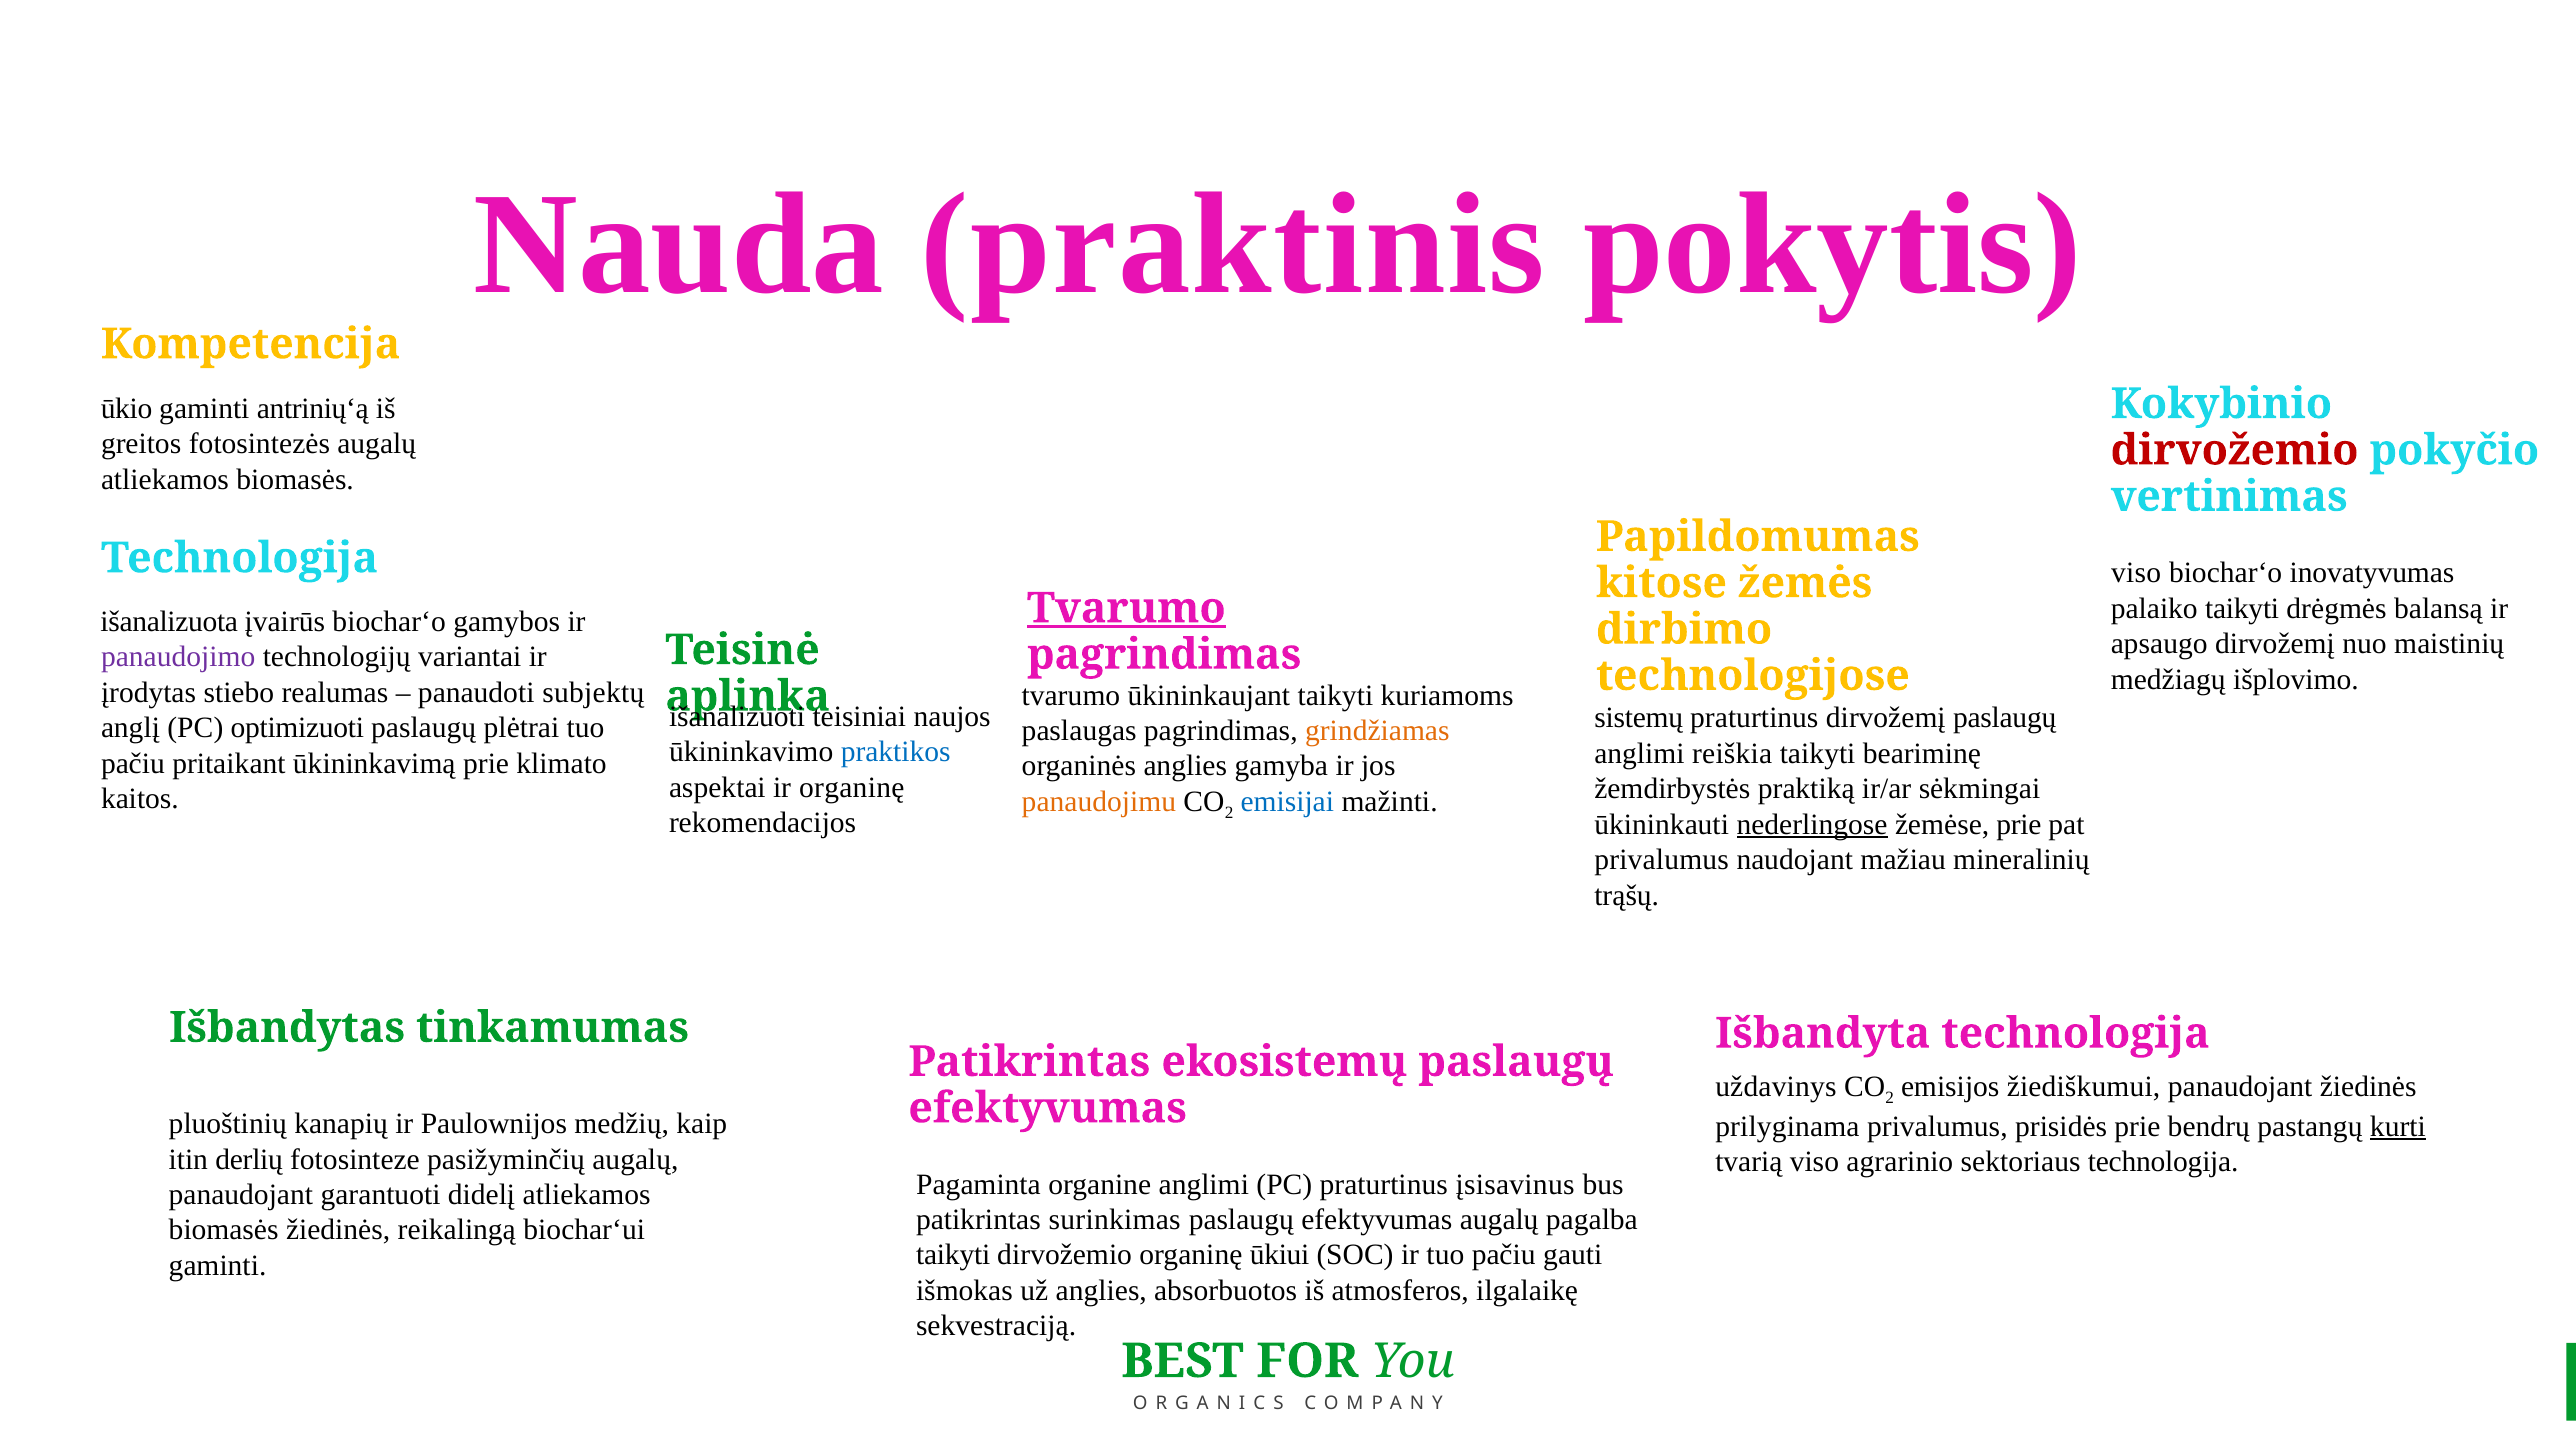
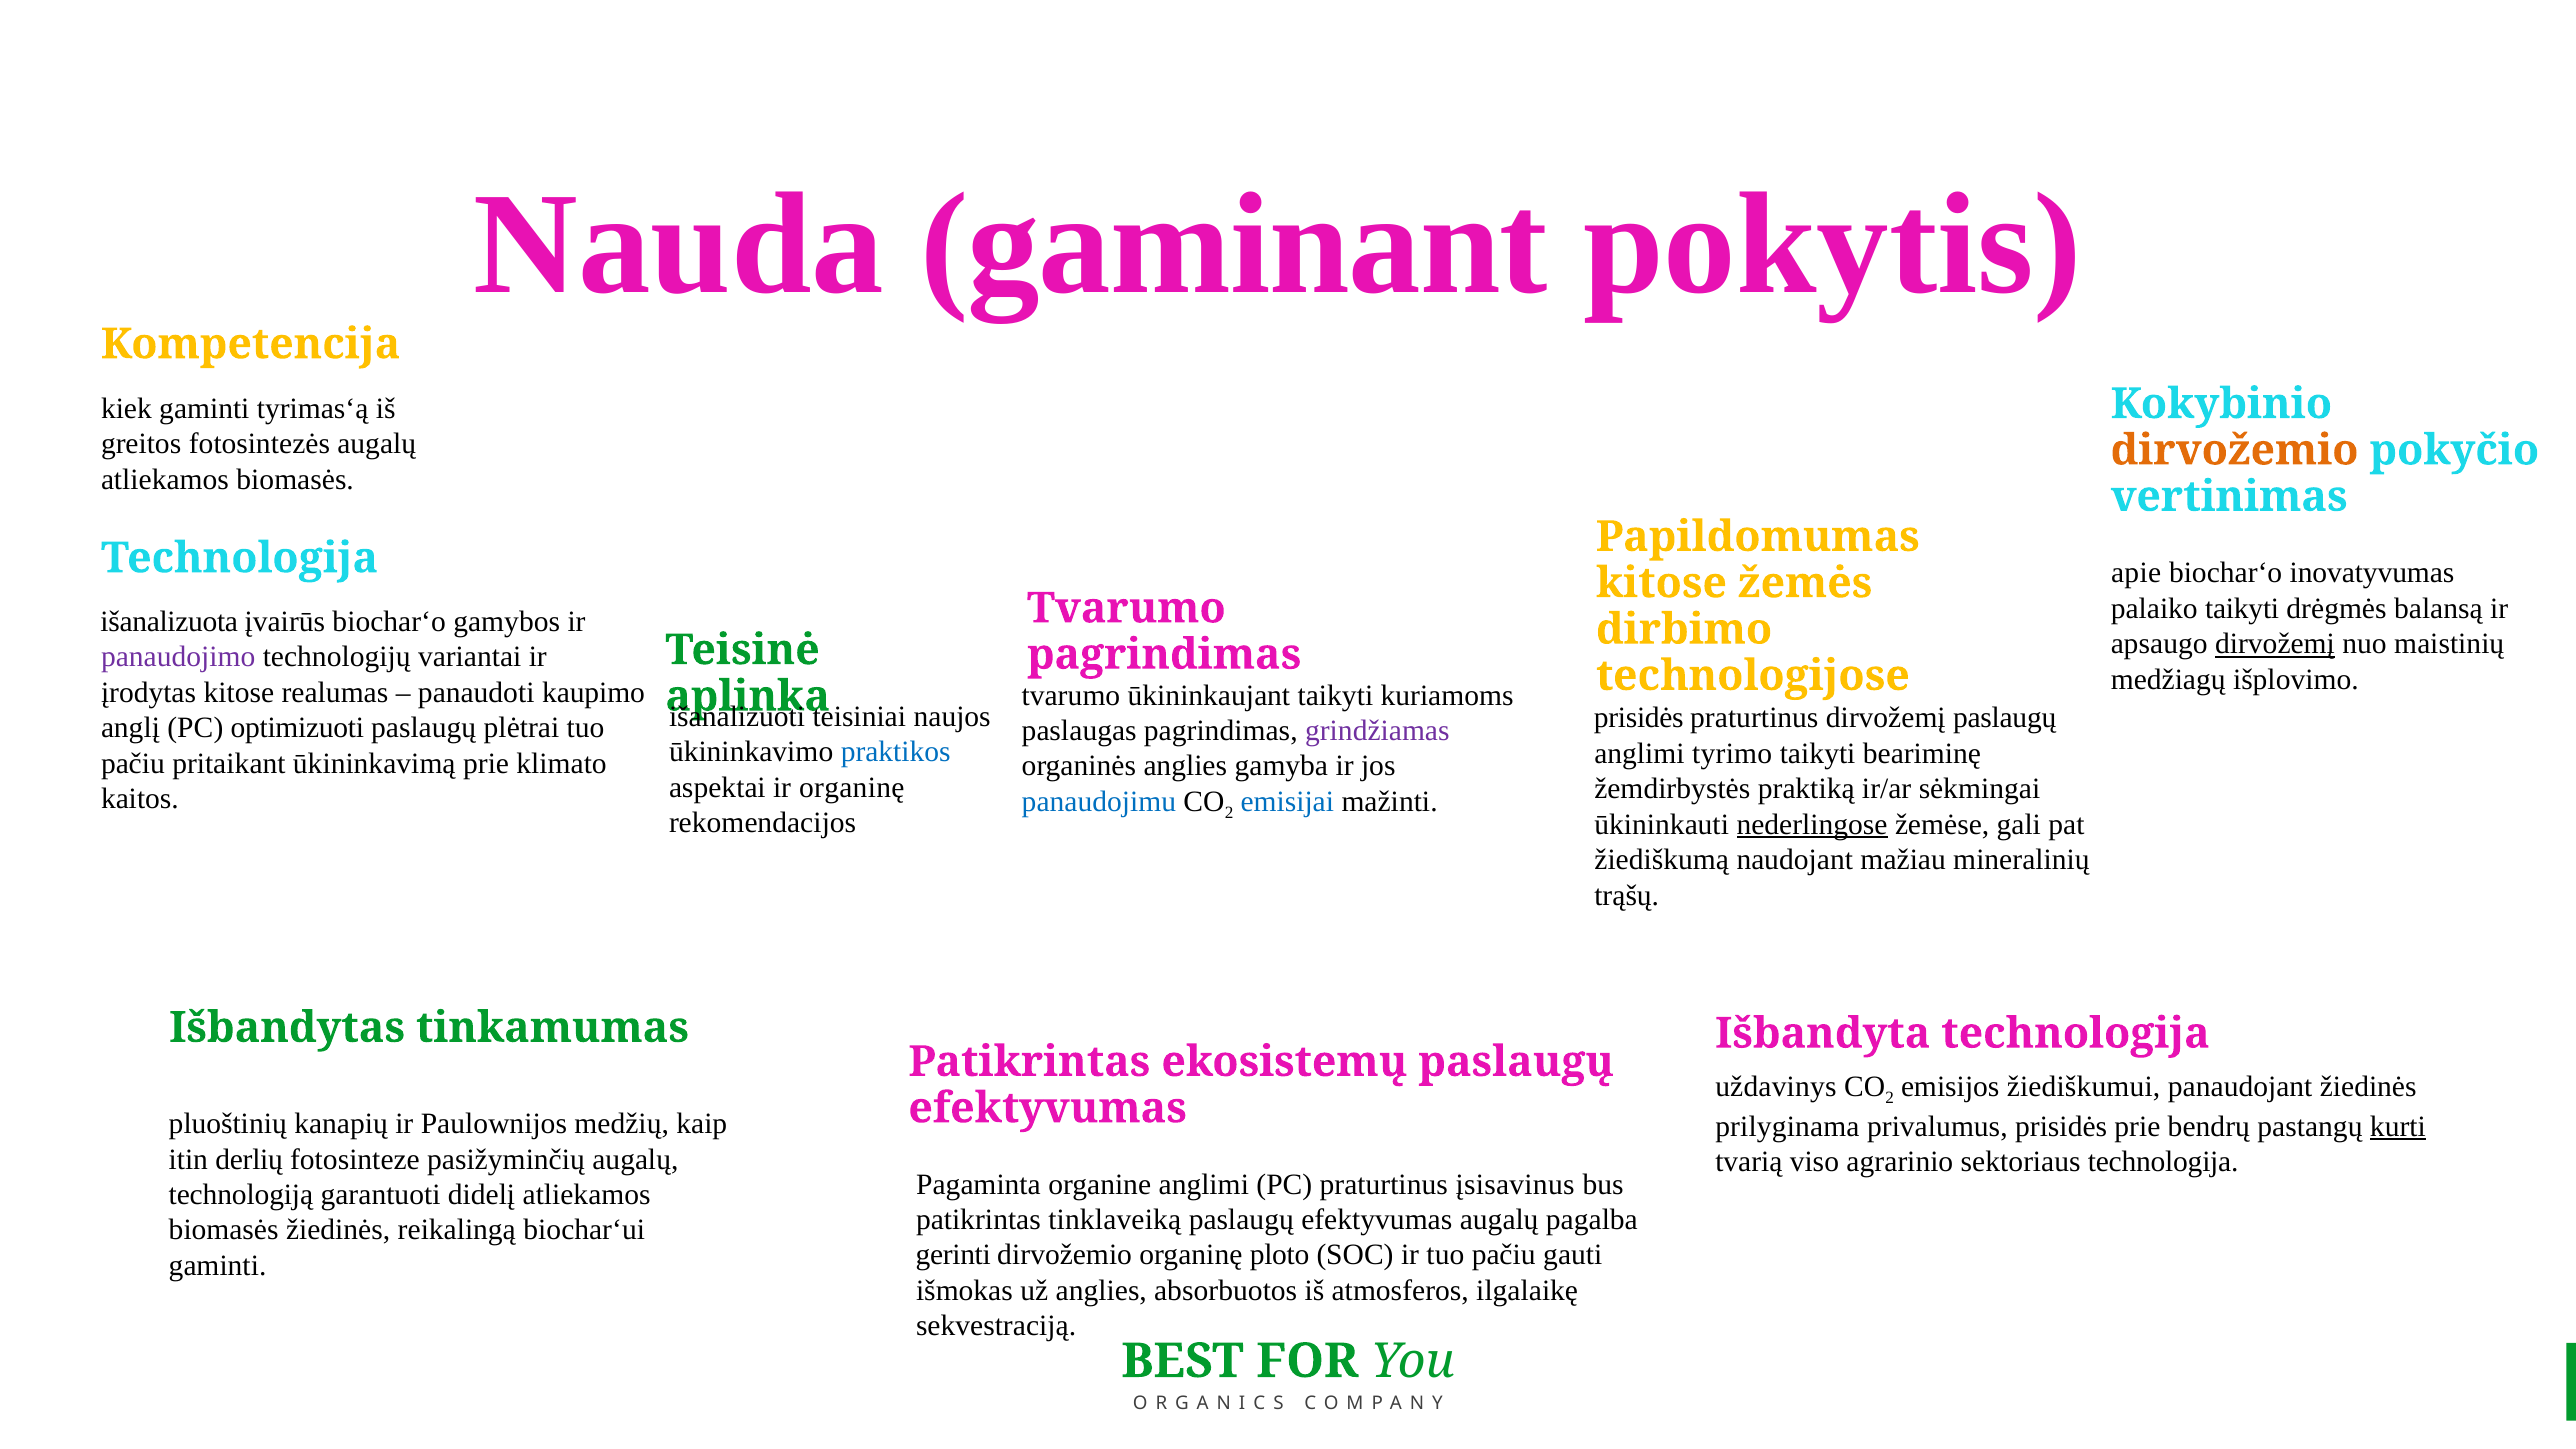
praktinis: praktinis -> gaminant (1234, 245)
ūkio: ūkio -> kiek (126, 408)
antrinių‘ą: antrinių‘ą -> tyrimas‘ą (313, 408)
dirvožemio colour: red -> orange (2235, 450)
viso: viso -> apie (2136, 573)
Tvarumo underline: present -> none (1126, 608)
dirvožemį underline: none -> present (2275, 644)
įrodytas stiebo: stiebo -> kitose (239, 692)
subjektų: subjektų -> kaupimo (594, 692)
sistemų: sistemų -> prisidės (1639, 718)
grindžiamas colour: orange -> purple (1377, 731)
reiškia: reiškia -> tyrimo (1732, 754)
panaudojimu colour: orange -> blue (1099, 802)
žemėse prie: prie -> gali (2019, 825)
privalumus: privalumus -> žiediškumą (1662, 860)
panaudojant: panaudojant -> technologiją (241, 1195)
surinkimas: surinkimas -> tinklaveiką (1115, 1220)
taikyti: taikyti -> gerinti (953, 1255)
ūkiui: ūkiui -> ploto (1280, 1255)
